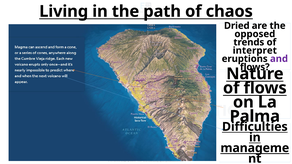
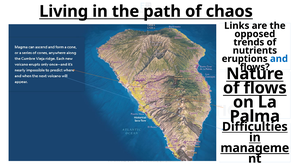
Dried: Dried -> Links (237, 26)
interpret: interpret -> nutrients (255, 51)
and colour: purple -> blue (279, 59)
